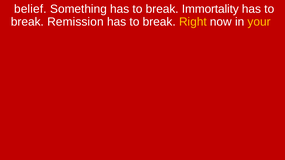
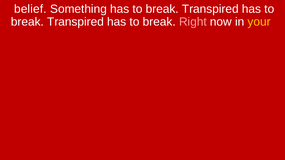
Immortality: Immortality -> Transpired (210, 9)
Remission: Remission -> Transpired (76, 22)
Right colour: yellow -> pink (193, 22)
